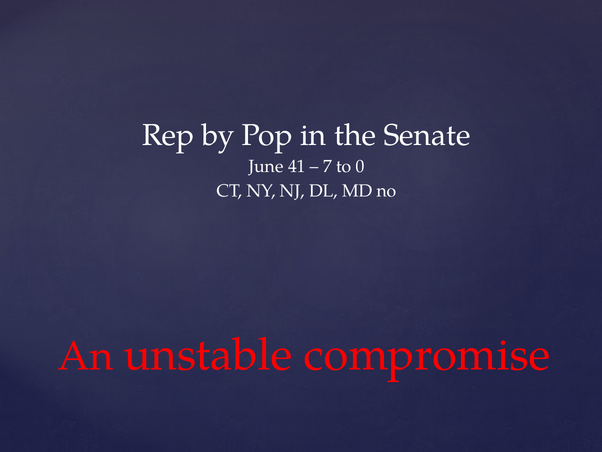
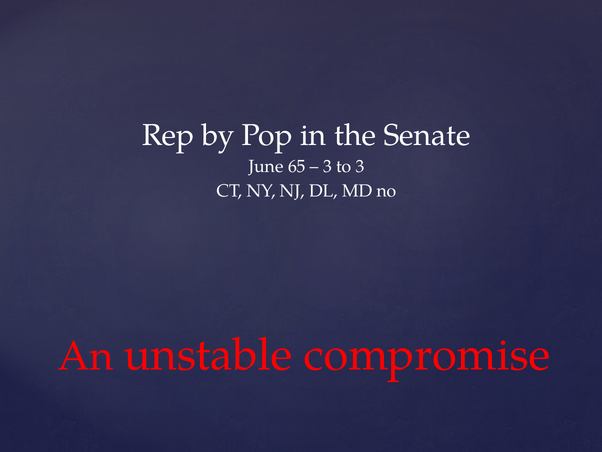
41: 41 -> 65 (297, 166)
7: 7 -> 3 (327, 166)
to 0: 0 -> 3 (360, 166)
